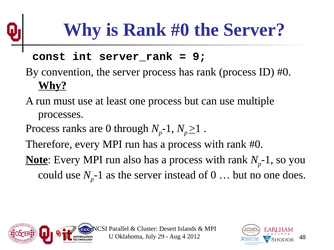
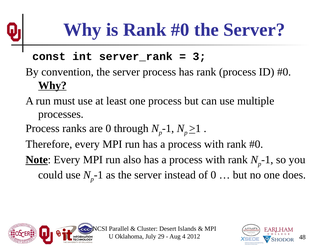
9: 9 -> 3 (199, 57)
